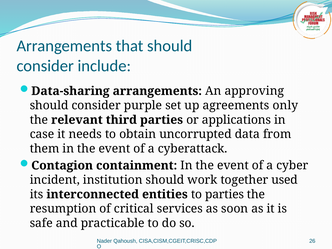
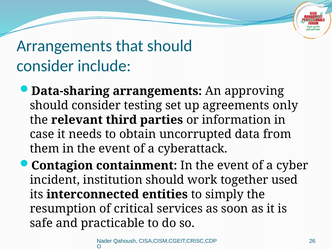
purple: purple -> testing (143, 105)
applications: applications -> information (236, 120)
to parties: parties -> simply (224, 194)
